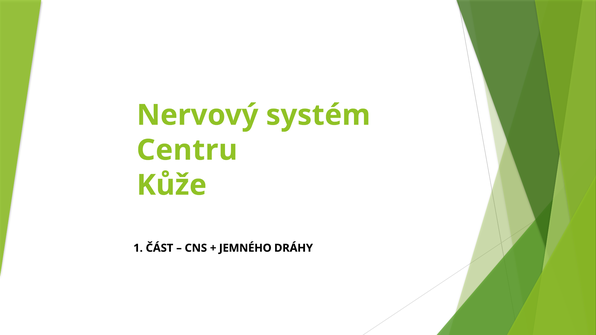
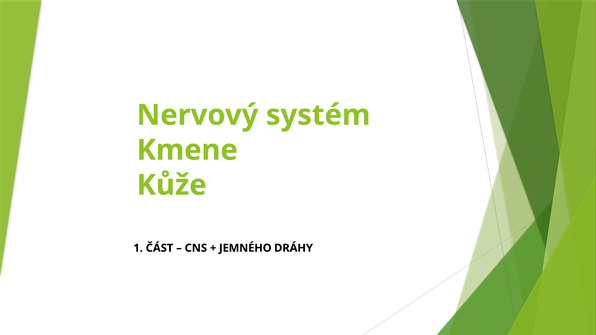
Centru: Centru -> Kmene (187, 150)
